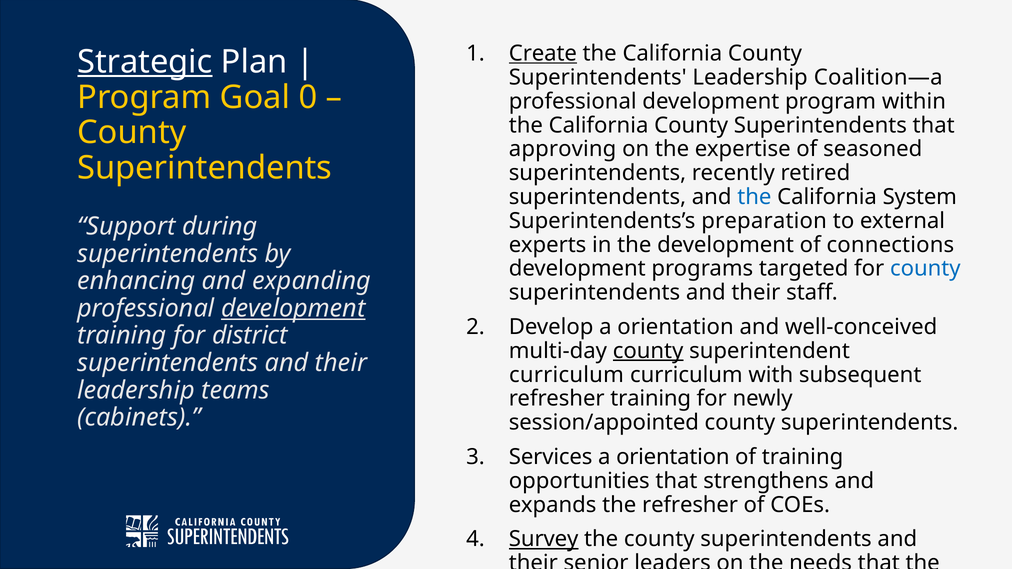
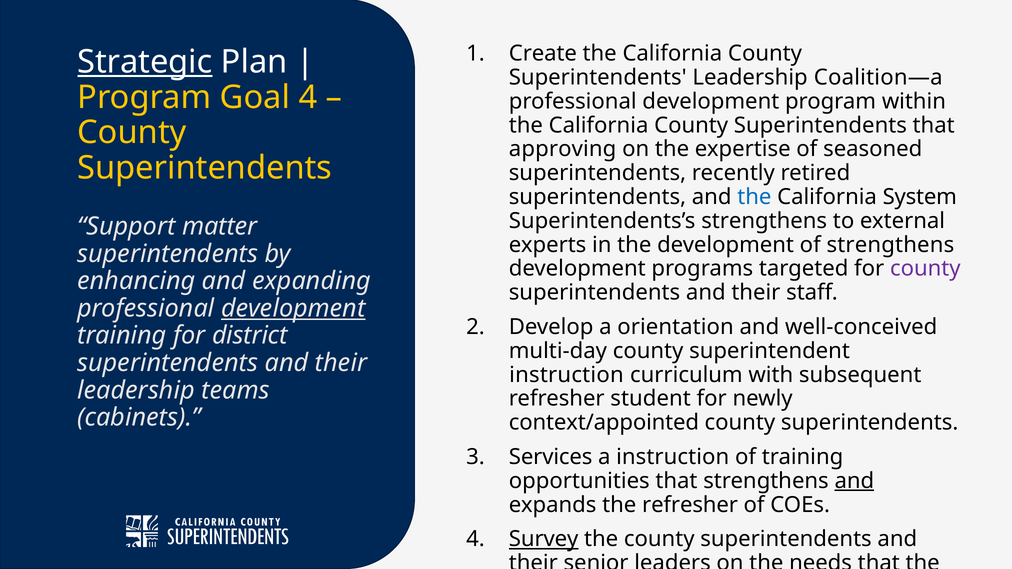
Create underline: present -> none (543, 54)
Goal 0: 0 -> 4 (308, 97)
Superintendents’s preparation: preparation -> strengthens (764, 221)
during: during -> matter (220, 227)
of connections: connections -> strengthens (890, 245)
county colour: blue -> purple (925, 269)
county underline: present -> none (648, 351)
curriculum: curriculum -> instruction (566, 375)
refresher training: training -> student (651, 399)
session/appointed: session/appointed -> context/appointed (604, 423)
orientation: orientation -> instruction (673, 457)
and underline: none -> present (854, 481)
